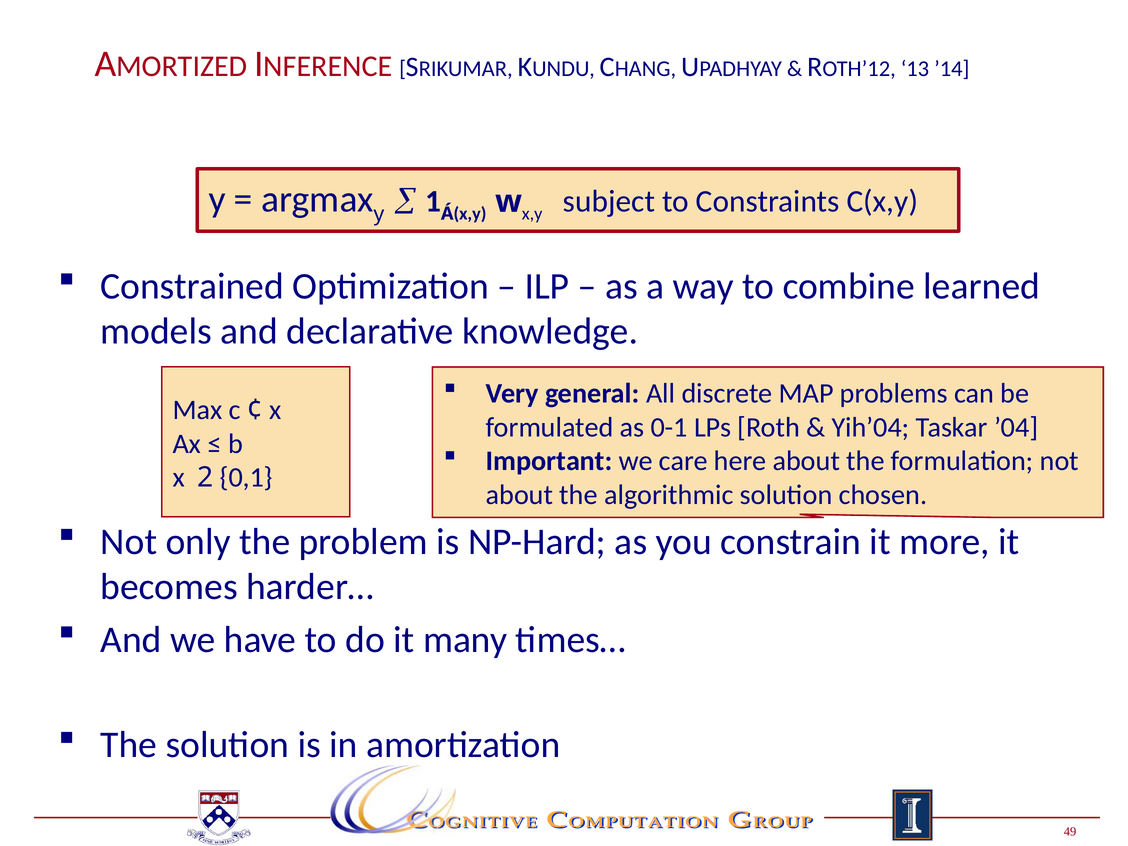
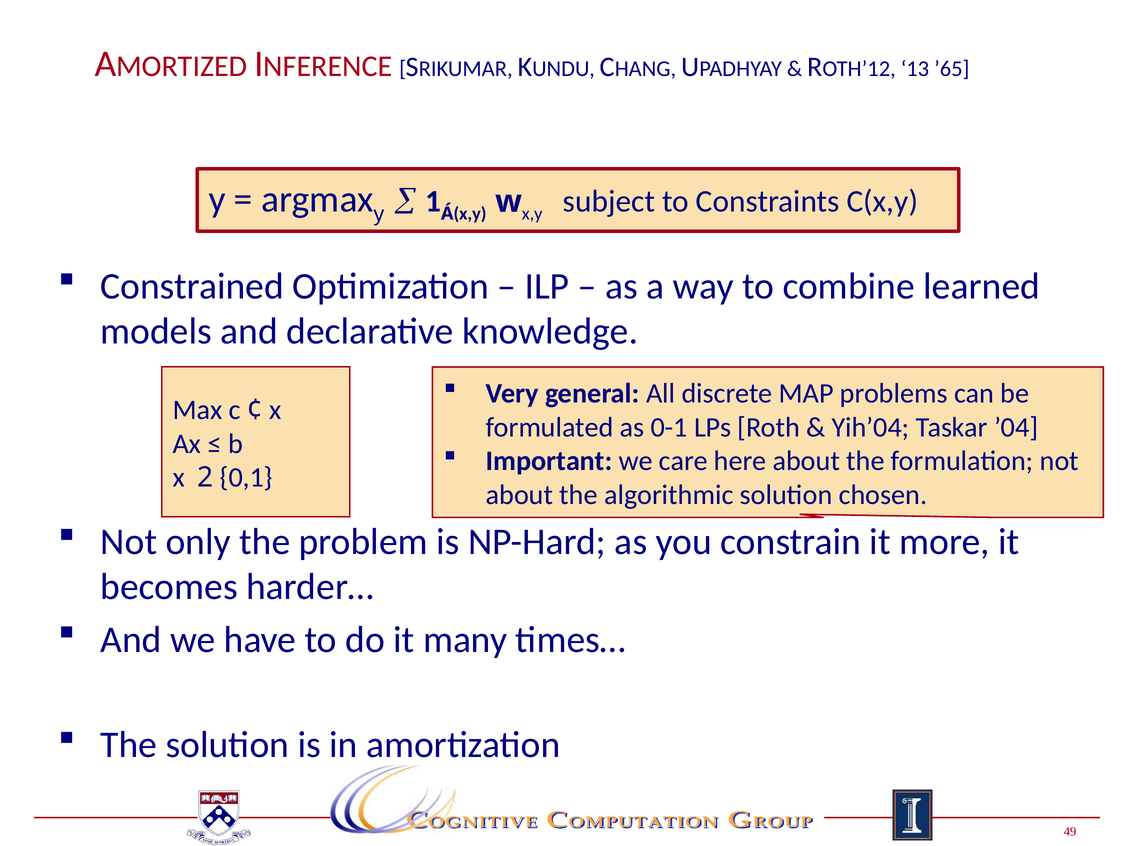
’14: ’14 -> ’65 (952, 69)
